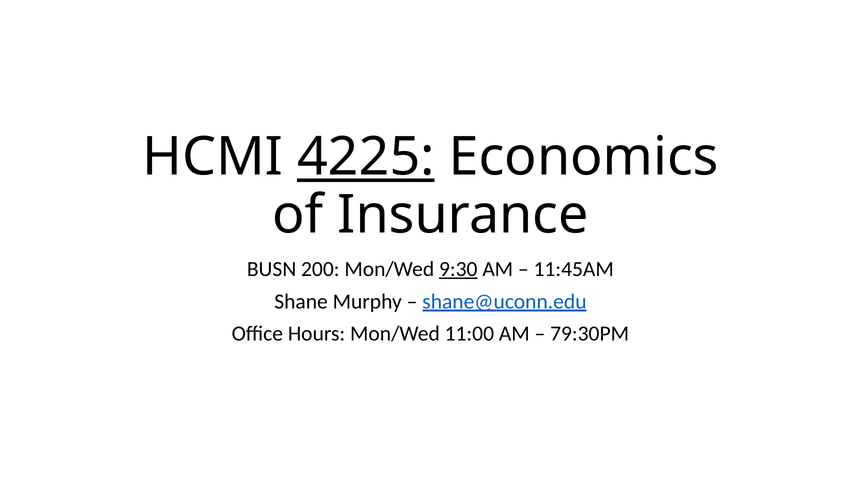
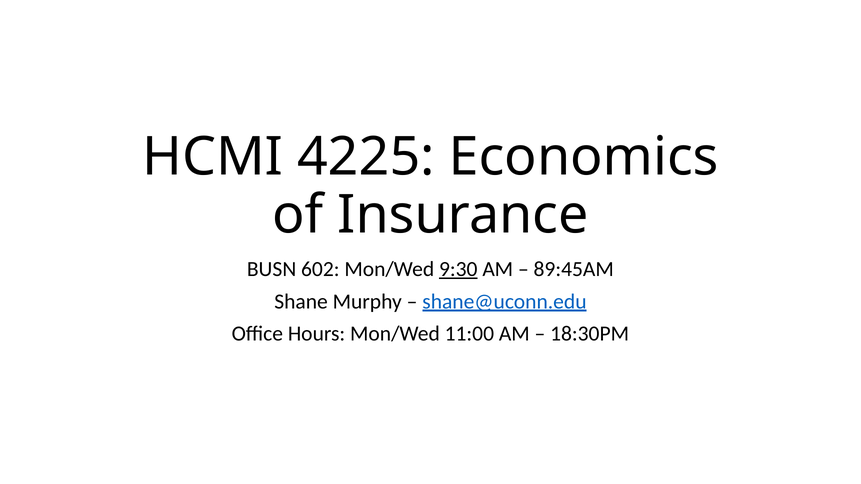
4225 underline: present -> none (366, 157)
200: 200 -> 602 (320, 269)
11:45AM: 11:45AM -> 89:45AM (574, 269)
79:30PM: 79:30PM -> 18:30PM (590, 334)
